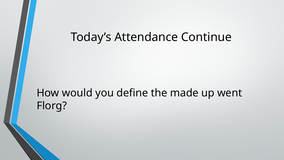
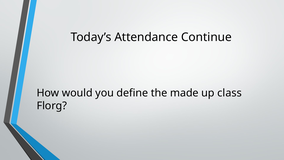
went: went -> class (230, 93)
